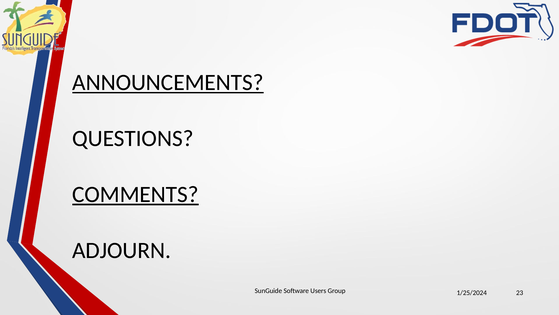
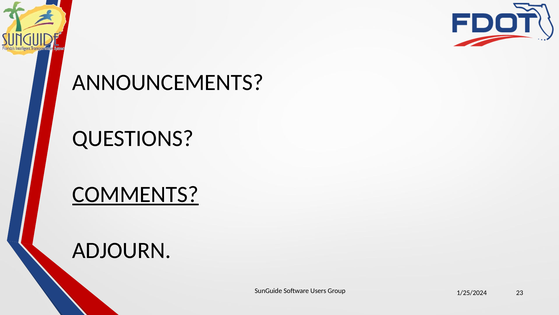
ANNOUNCEMENTS underline: present -> none (168, 82)
